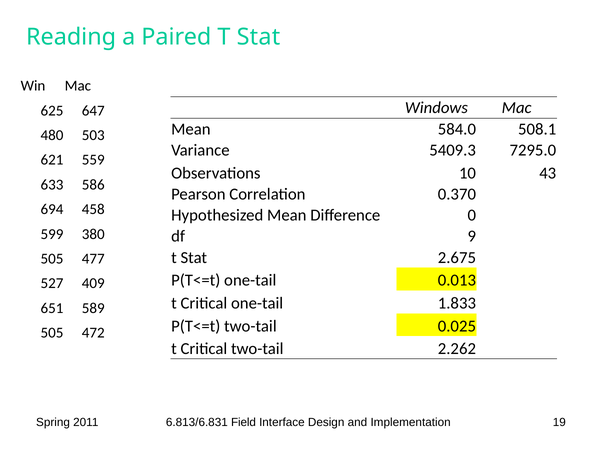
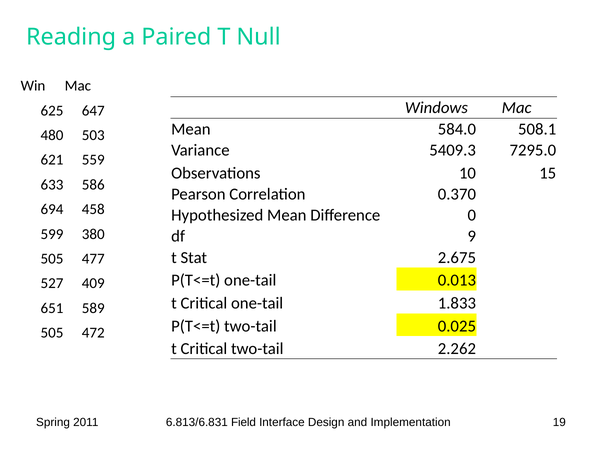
Paired T Stat: Stat -> Null (259, 37)
43: 43 -> 15 (548, 173)
